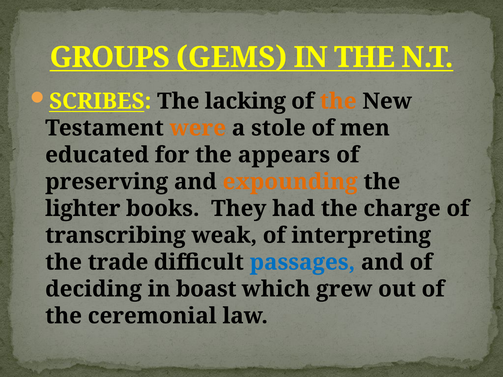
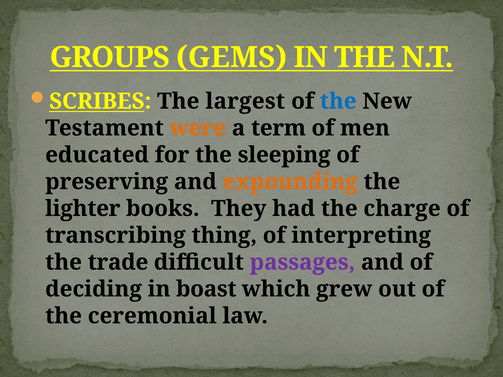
lacking: lacking -> largest (245, 101)
the colour: orange -> blue (338, 101)
stole: stole -> term (278, 128)
appears: appears -> sleeping (284, 155)
weak: weak -> thing (224, 236)
passages colour: blue -> purple (302, 262)
